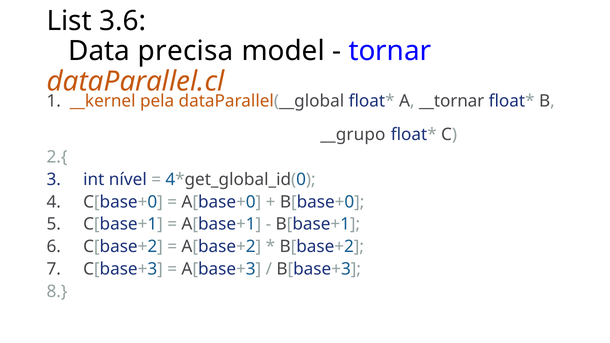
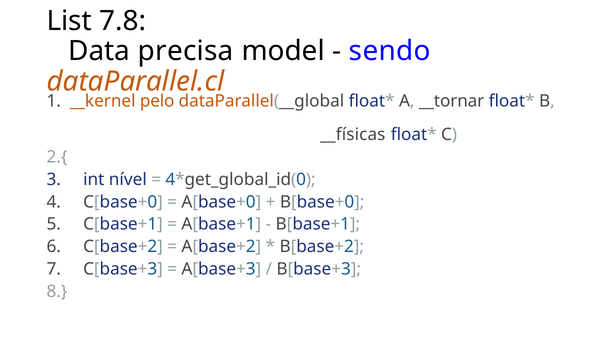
3.6: 3.6 -> 7.8 (123, 21)
tornar: tornar -> sendo (390, 51)
pela: pela -> pelo (157, 101)
__grupo: __grupo -> __físicas (353, 135)
